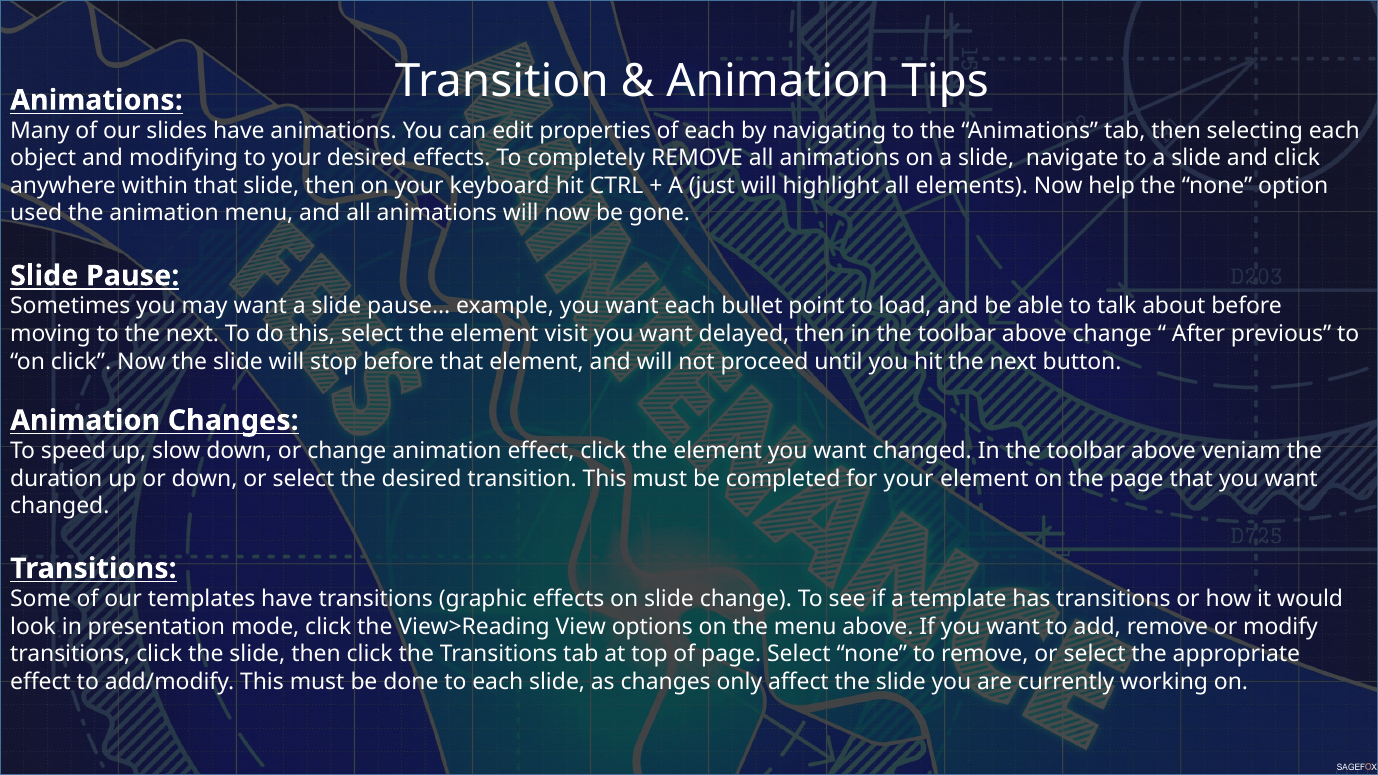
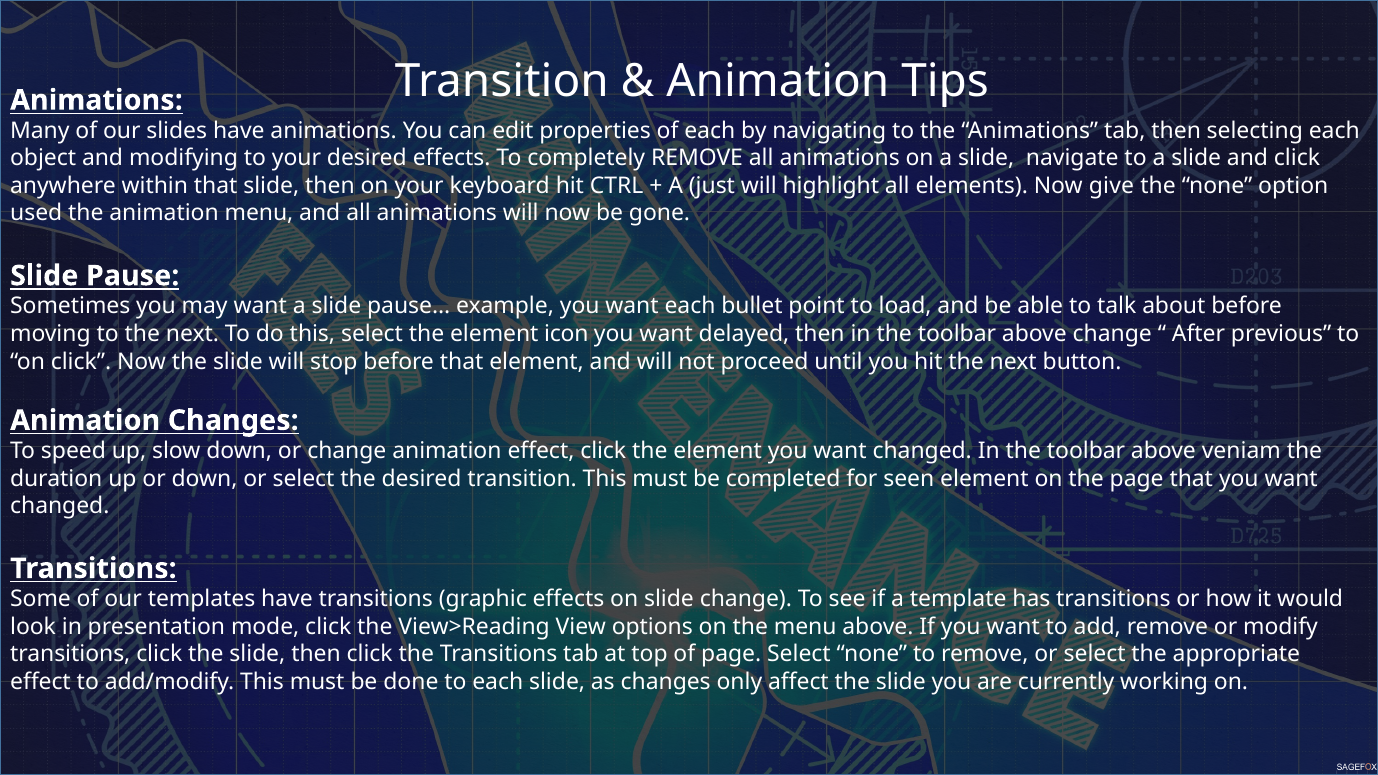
help: help -> give (1111, 186)
visit: visit -> icon (566, 334)
for your: your -> seen (909, 479)
